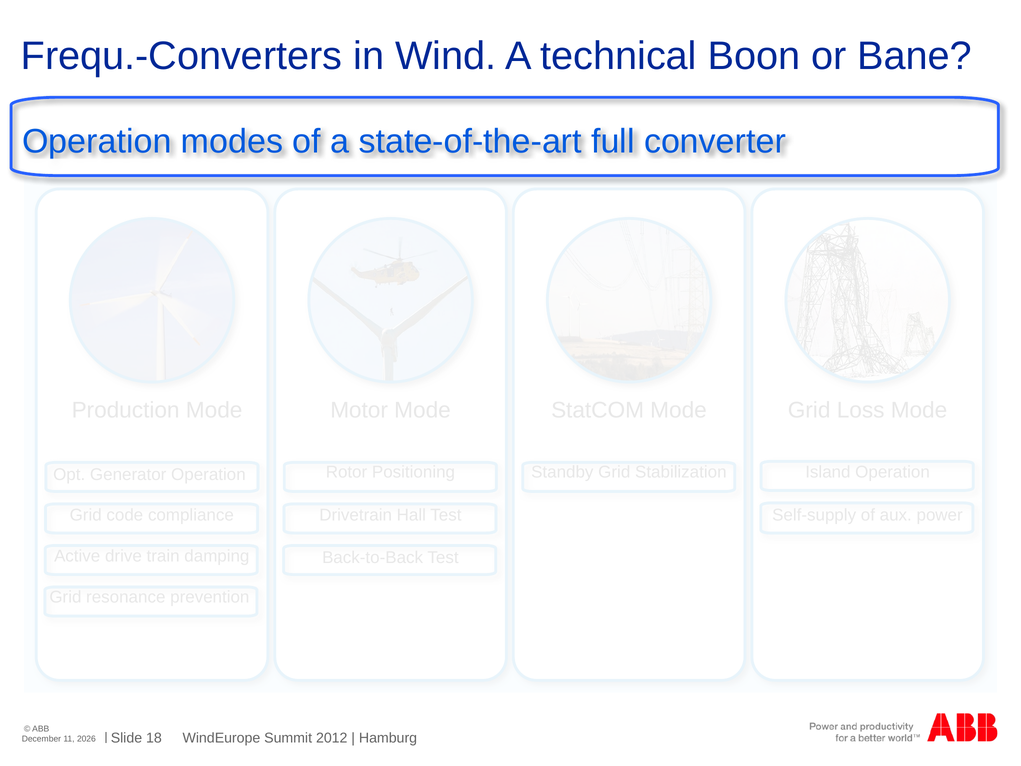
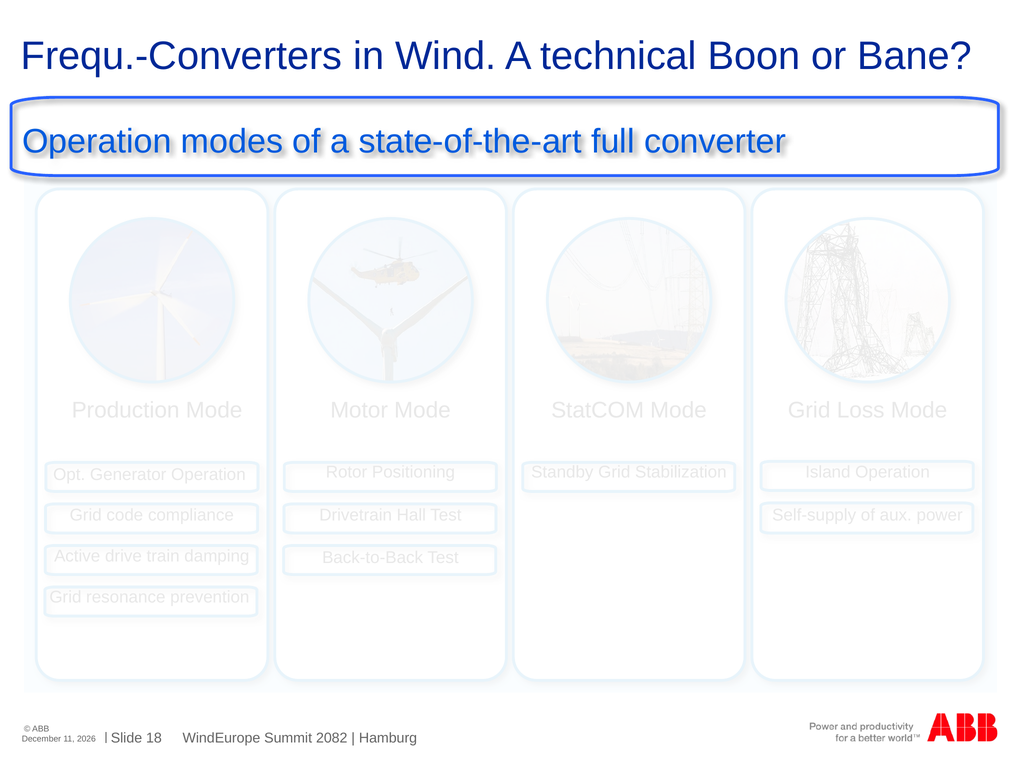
2012: 2012 -> 2082 (332, 738)
